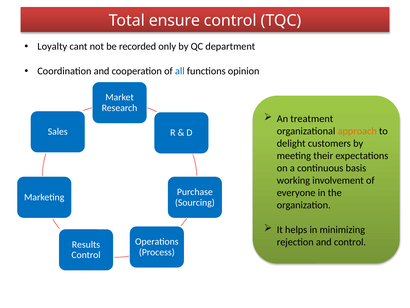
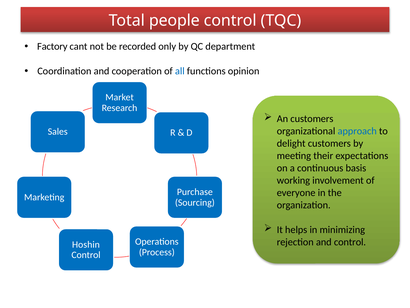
ensure: ensure -> people (174, 21)
Loyalty: Loyalty -> Factory (52, 46)
An treatment: treatment -> customers (312, 119)
approach colour: orange -> blue (357, 131)
Results: Results -> Hoshin (86, 244)
